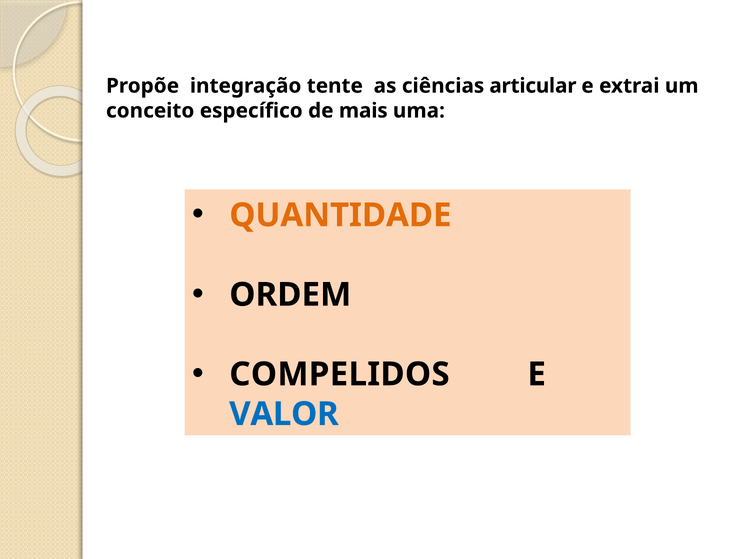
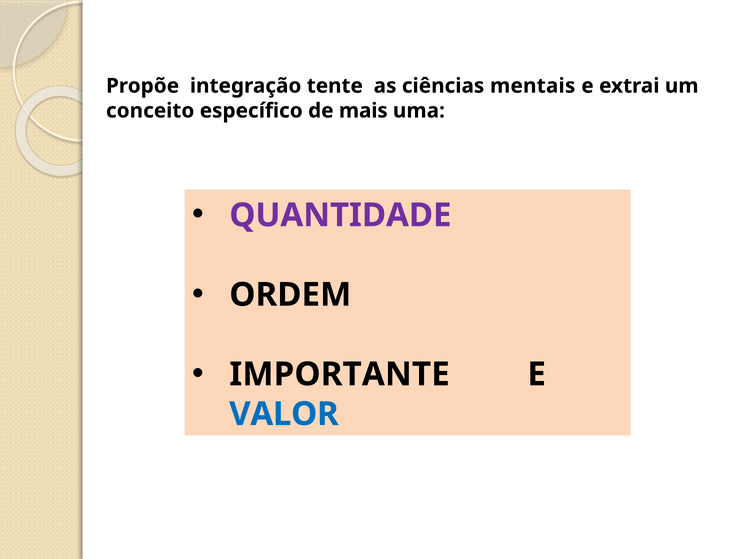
articular: articular -> mentais (533, 86)
QUANTIDADE colour: orange -> purple (340, 215)
COMPELIDOS: COMPELIDOS -> IMPORTANTE (340, 374)
